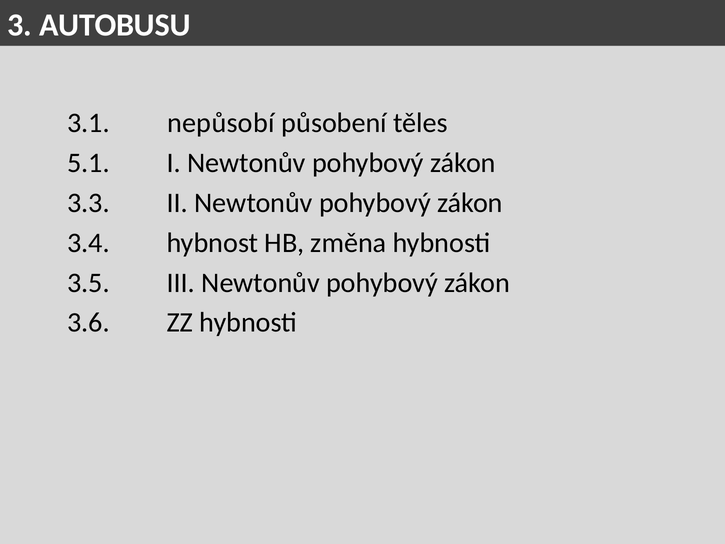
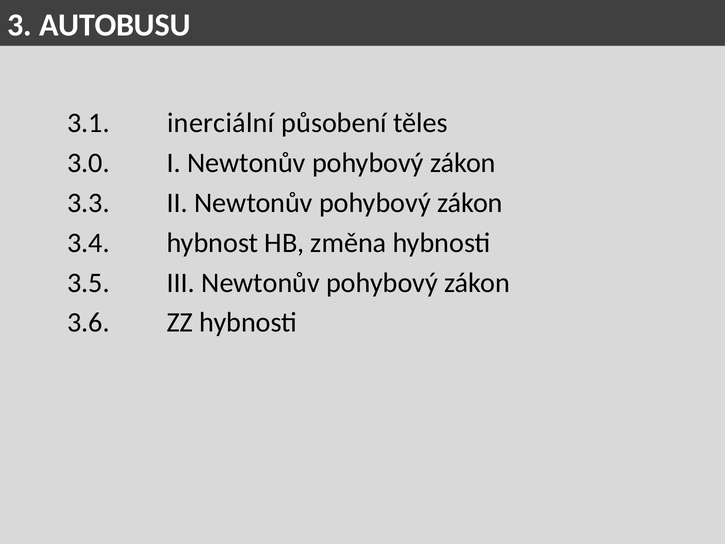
nepůsobí: nepůsobí -> inerciální (221, 123)
5.1: 5.1 -> 3.0 (88, 163)
